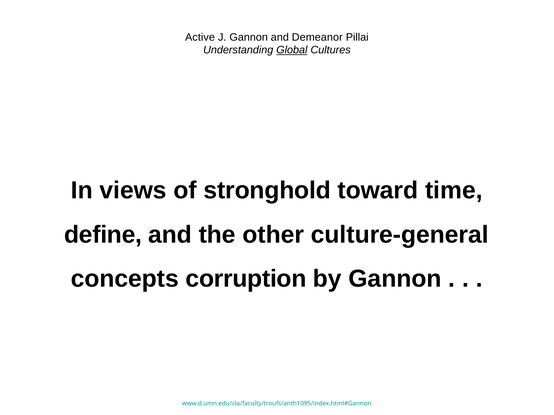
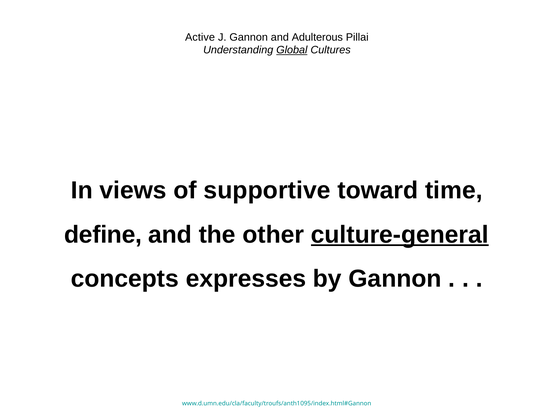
Demeanor: Demeanor -> Adulterous (317, 37)
stronghold: stronghold -> supportive (267, 191)
culture-general underline: none -> present (400, 235)
corruption: corruption -> expresses (246, 279)
